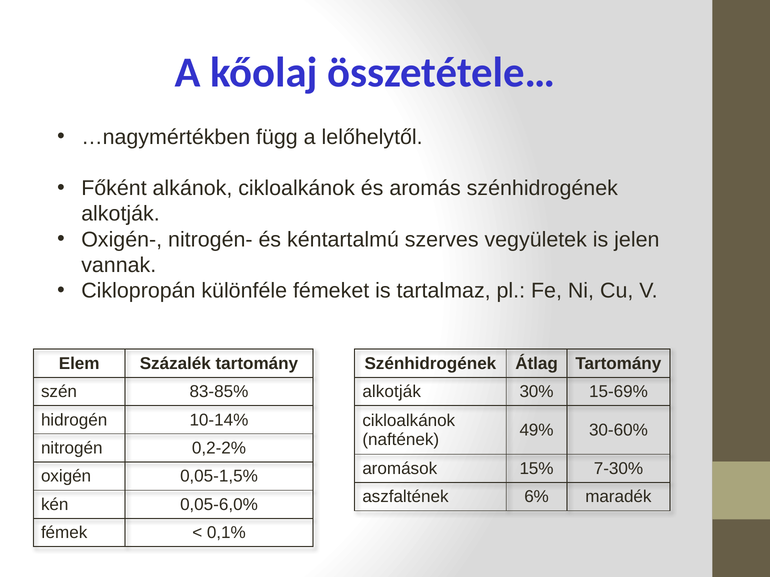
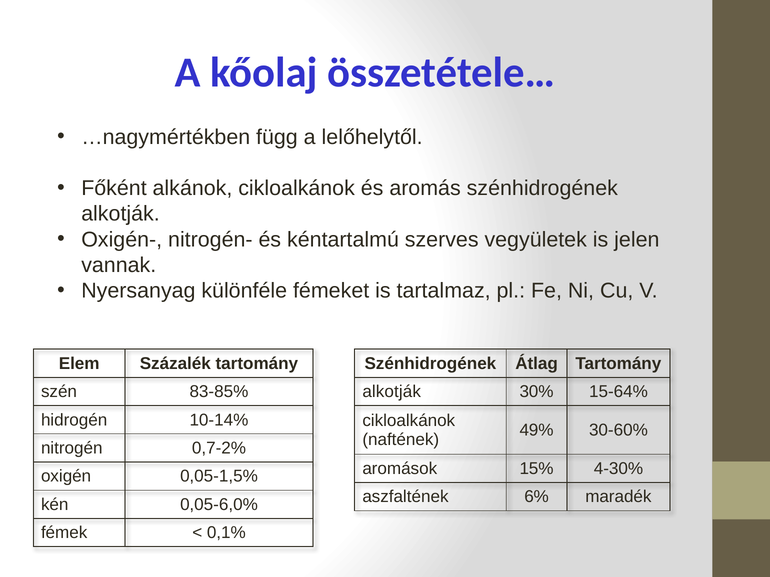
Ciklopropán: Ciklopropán -> Nyersanyag (138, 291)
15-69%: 15-69% -> 15-64% (618, 392)
0,2-2%: 0,2-2% -> 0,7-2% (219, 449)
7-30%: 7-30% -> 4-30% (618, 469)
